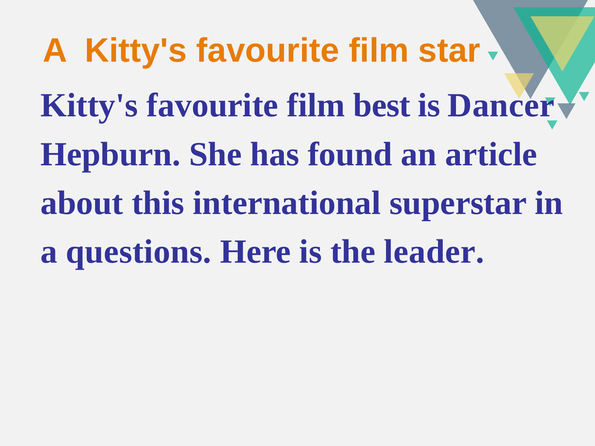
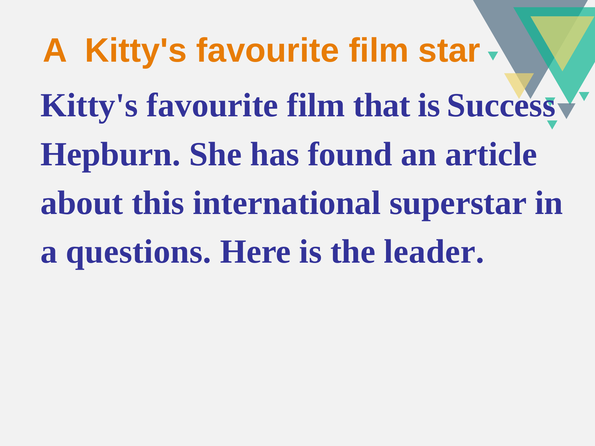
best: best -> that (382, 106)
Dancer: Dancer -> Success (501, 106)
